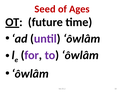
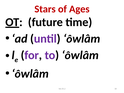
Seed: Seed -> Stars (45, 9)
